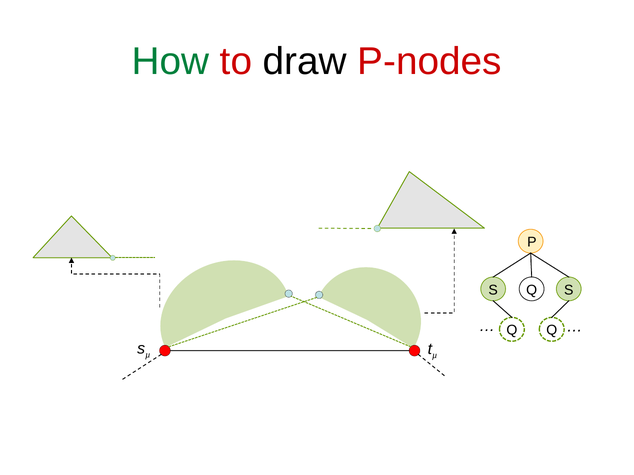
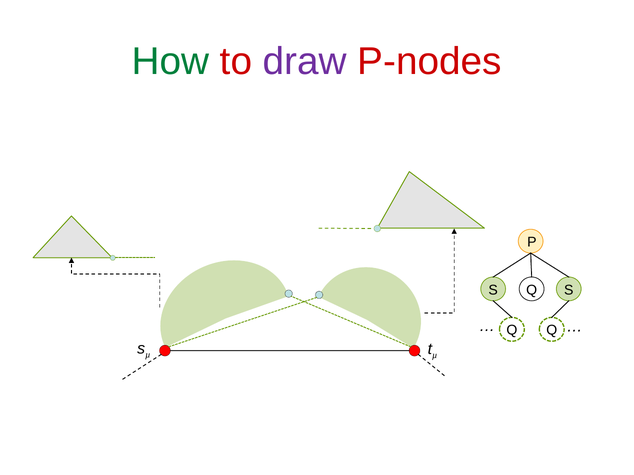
draw colour: black -> purple (305, 61)
